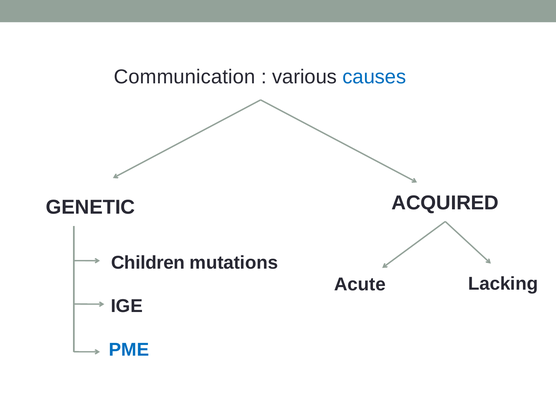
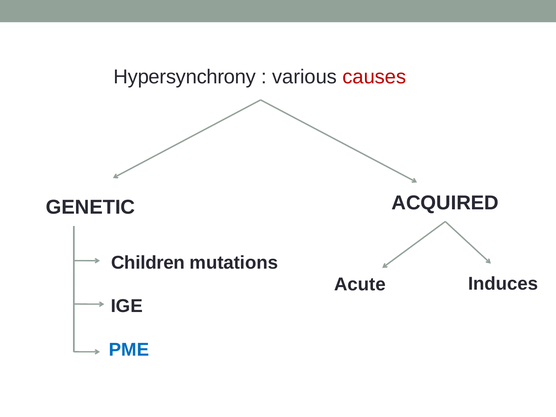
Communication: Communication -> Hypersynchrony (185, 77)
causes colour: blue -> red (374, 77)
Lacking: Lacking -> Induces (503, 284)
